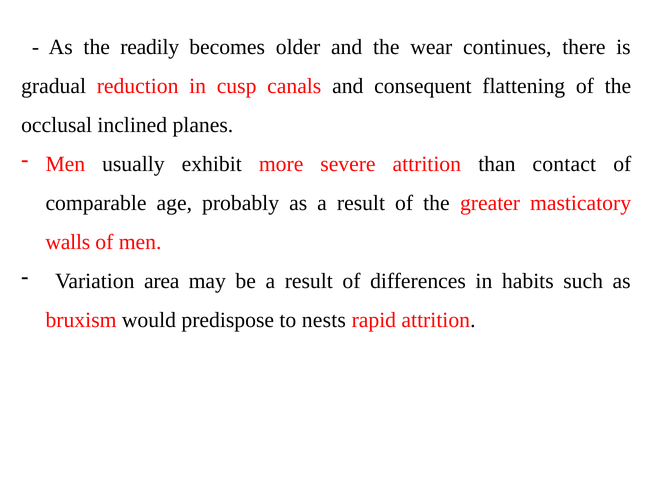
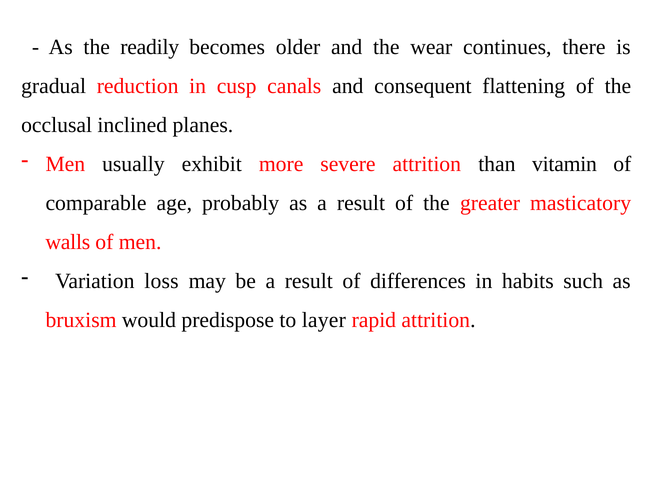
contact: contact -> vitamin (564, 164)
area: area -> loss (161, 281)
nests: nests -> layer (324, 320)
